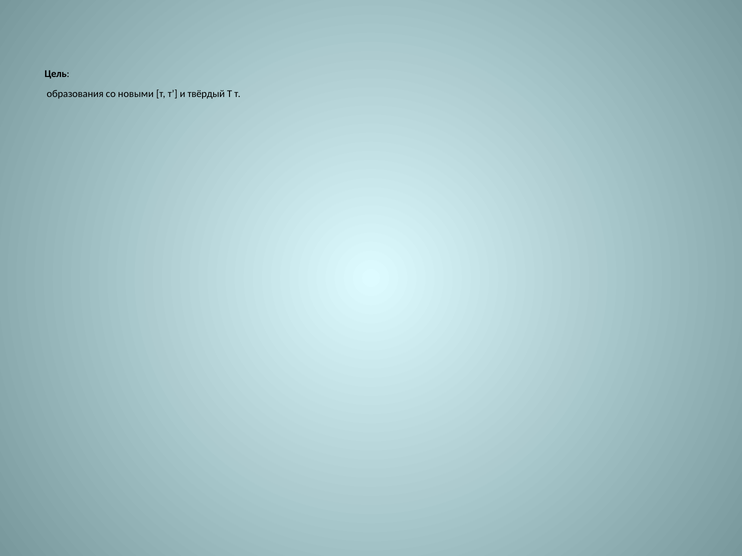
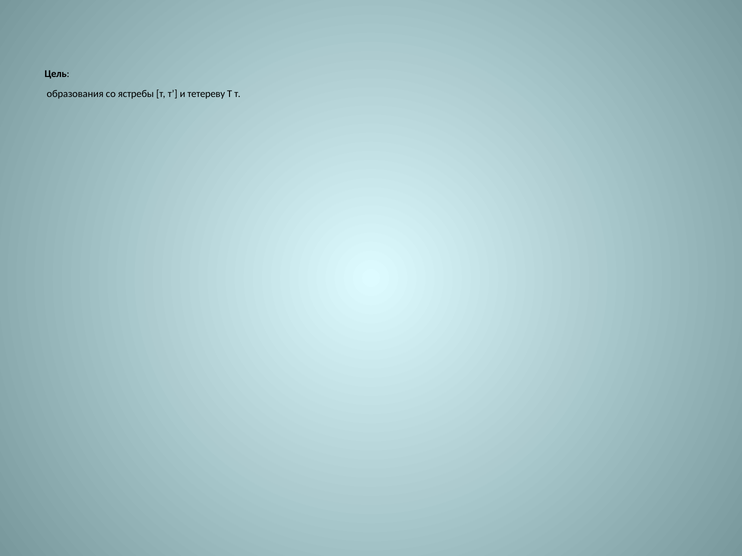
новыми: новыми -> ястребы (136, 94)
твёрдый: твёрдый -> тетереву (206, 94)
